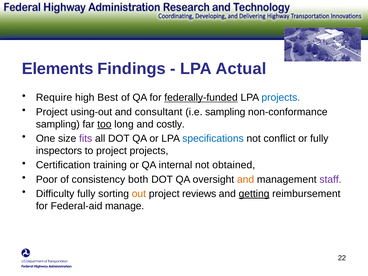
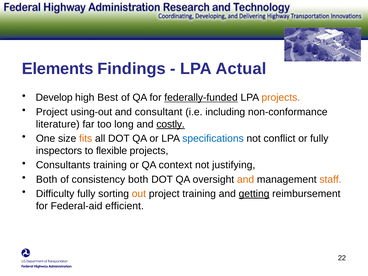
Require: Require -> Develop (54, 98)
projects colour: blue -> orange (281, 98)
i.e sampling: sampling -> including (225, 112)
sampling: sampling -> literature (58, 124)
too underline: present -> none (104, 124)
costly underline: none -> present (171, 124)
fits colour: purple -> orange (86, 139)
to project: project -> flexible (112, 151)
Certification: Certification -> Consultants (63, 165)
internal: internal -> context (175, 165)
obtained: obtained -> justifying (234, 165)
Poor: Poor -> Both (47, 179)
staff colour: purple -> orange (330, 179)
project reviews: reviews -> training (199, 194)
manage: manage -> efficient (125, 206)
